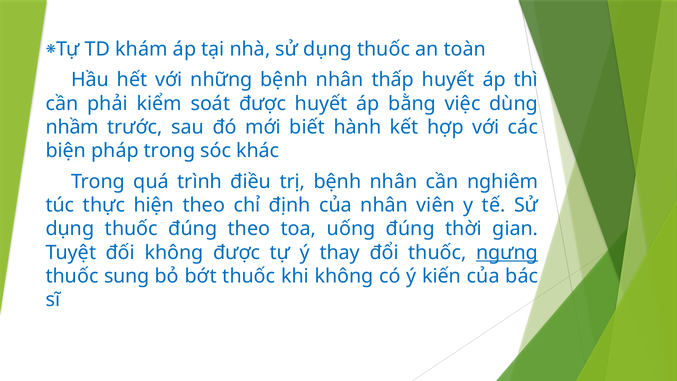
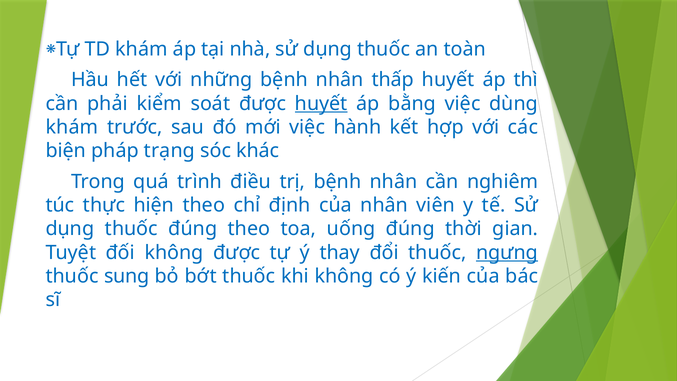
huyết underline: none -> present (321, 103)
nhầm: nhầm -> khám (72, 127)
mới biết: biết -> việc (307, 127)
pháp trong: trong -> trạng (169, 151)
